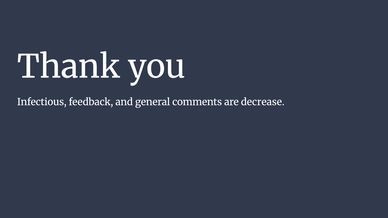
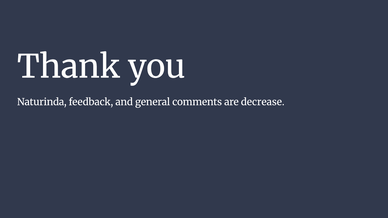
Infectious: Infectious -> Naturinda (42, 102)
